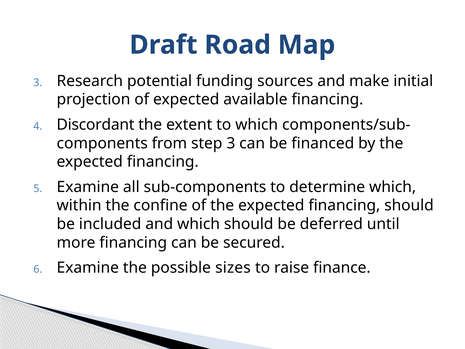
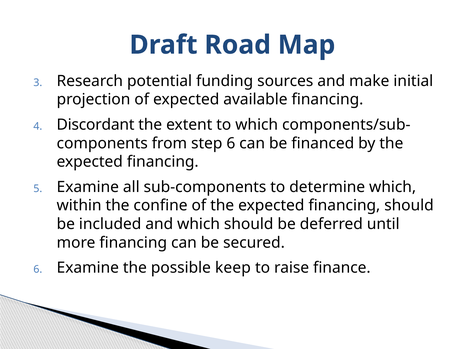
step 3: 3 -> 6 (231, 143)
sizes: sizes -> keep (233, 268)
